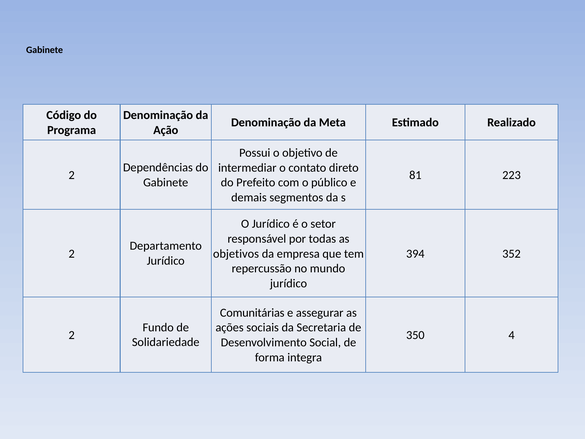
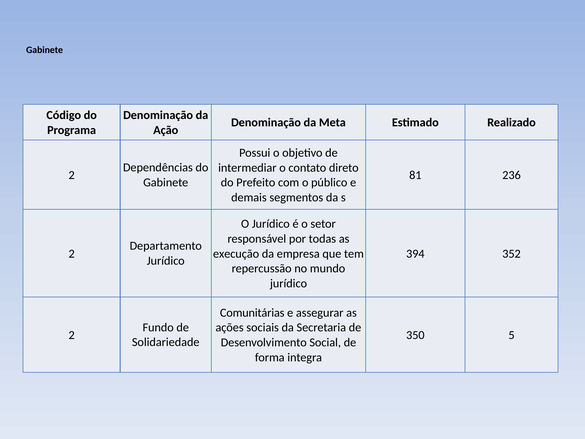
223: 223 -> 236 (512, 175)
objetivos: objetivos -> execução (236, 254)
4: 4 -> 5 (512, 335)
